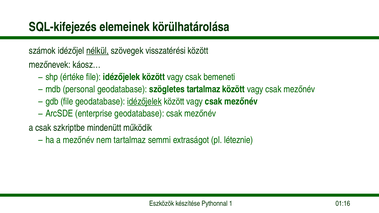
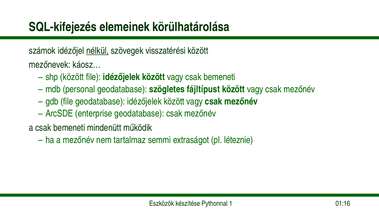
shp értéke: értéke -> között (72, 77)
szögletes tartalmaz: tartalmaz -> fájltípust (203, 89)
idézőjelek underline: present -> none (144, 101)
a csak szkriptbe: szkriptbe -> bemeneti (69, 128)
